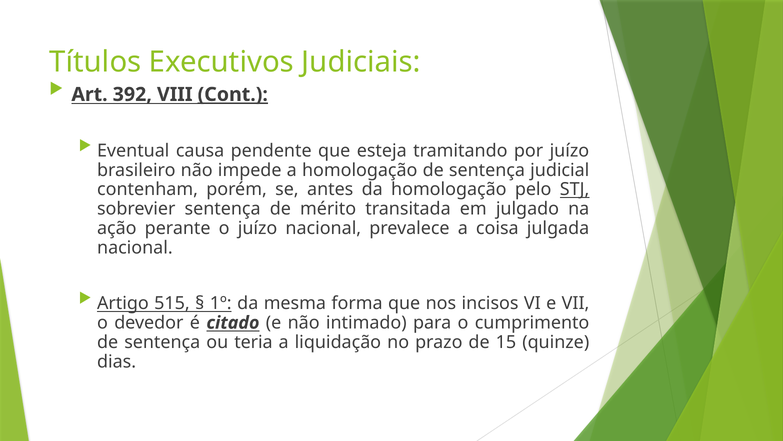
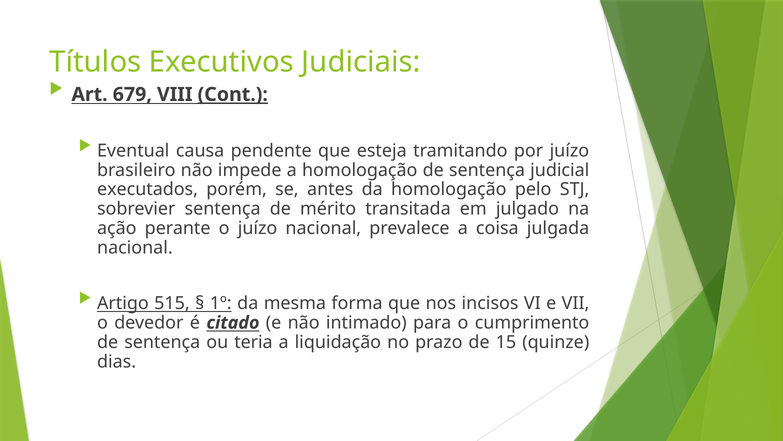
392: 392 -> 679 (132, 94)
contenham: contenham -> executados (148, 189)
STJ underline: present -> none (575, 189)
